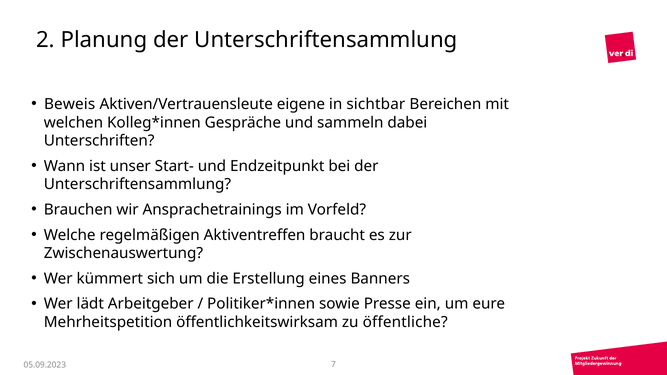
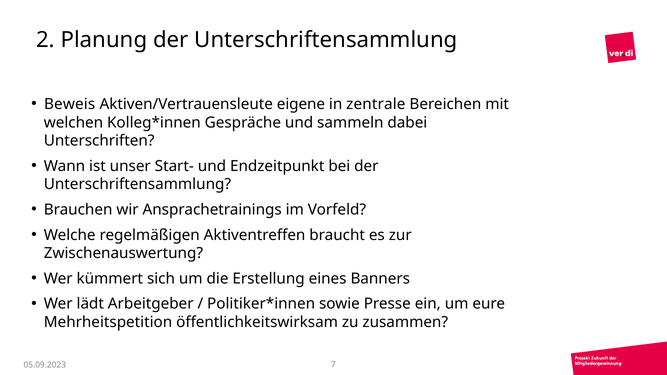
sichtbar: sichtbar -> zentrale (376, 104)
öffentliche: öffentliche -> zusammen (405, 322)
